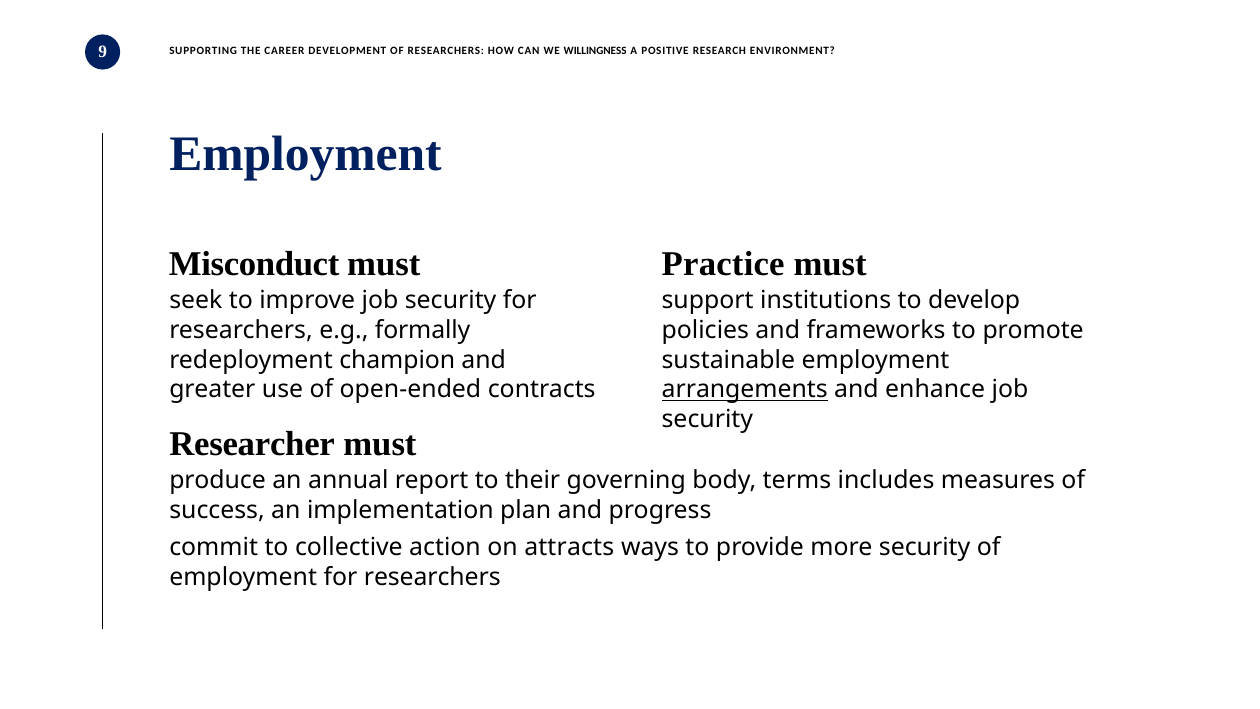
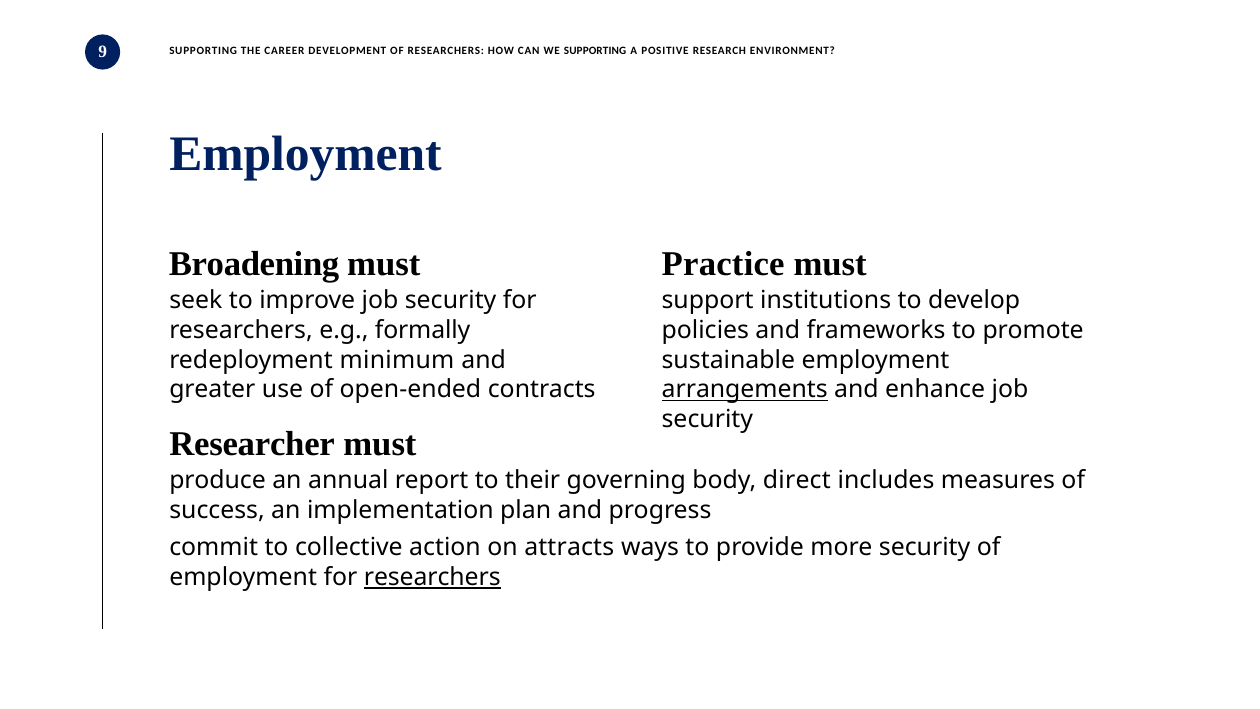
WE WILLINGNESS: WILLINGNESS -> SUPPORTING (595, 51)
Misconduct: Misconduct -> Broadening (254, 264)
champion: champion -> minimum (397, 360)
terms: terms -> direct (797, 481)
researchers underline: none -> present (432, 577)
